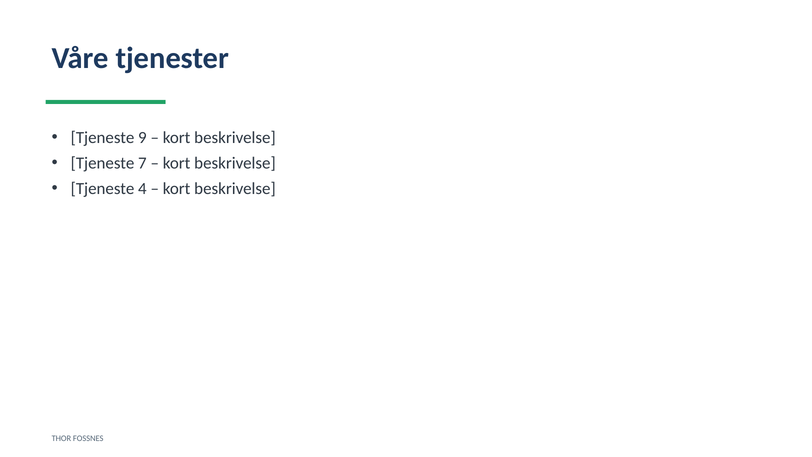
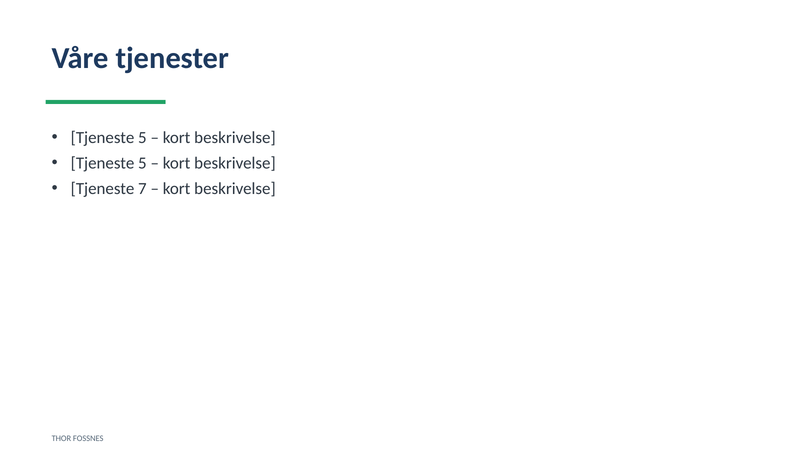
9: 9 -> 5 (142, 138)
7: 7 -> 5 (142, 163)
4: 4 -> 7 (142, 188)
